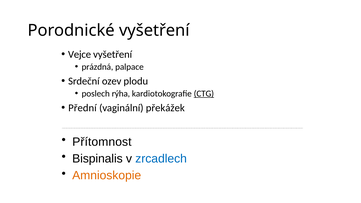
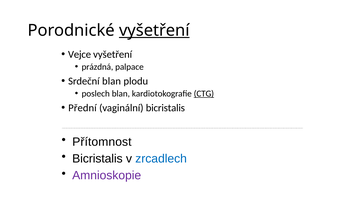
vyšetření underline: none -> present (154, 30)
Srdeční ozev: ozev -> blan (112, 81)
poslech rýha: rýha -> blan (121, 94)
vaginální překážek: překážek -> bicristalis (165, 108)
Bispinalis: Bispinalis -> Bicristalis (97, 159)
Amnioskopie colour: orange -> purple (107, 176)
